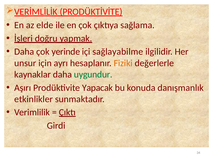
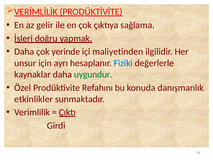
elde: elde -> gelir (45, 25)
sağlayabilme: sağlayabilme -> maliyetinden (118, 52)
Fiziki colour: orange -> blue (123, 63)
Aşırı: Aşırı -> Özel (23, 88)
Yapacak: Yapacak -> Refahını (97, 88)
